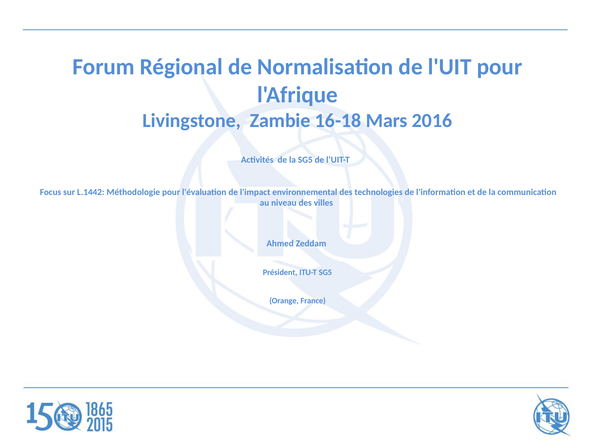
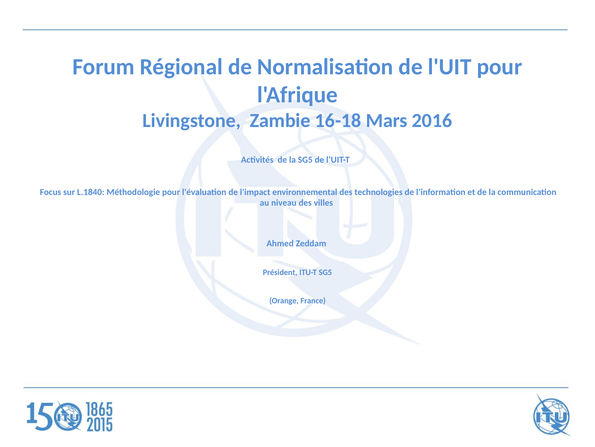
L.1442: L.1442 -> L.1840 (91, 192)
